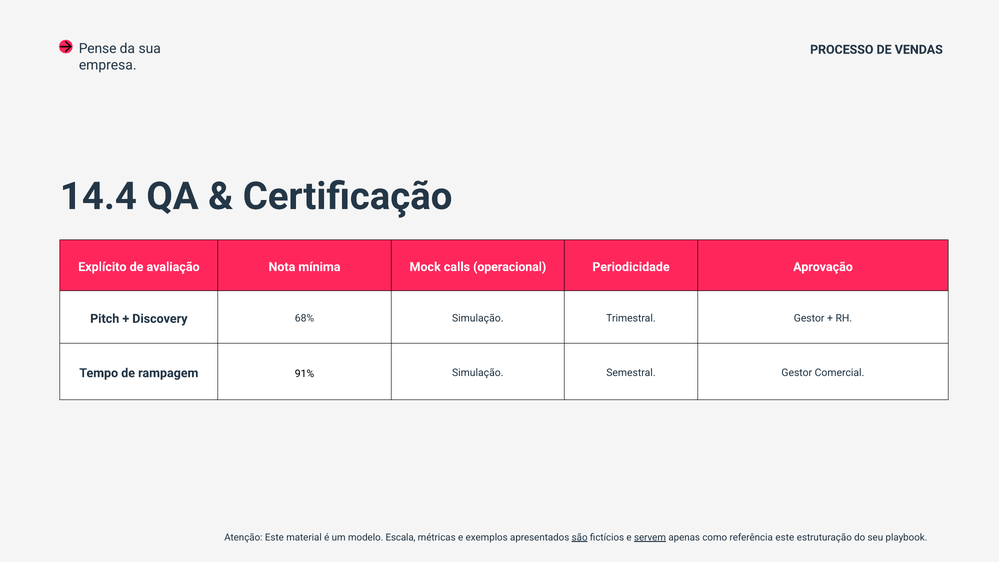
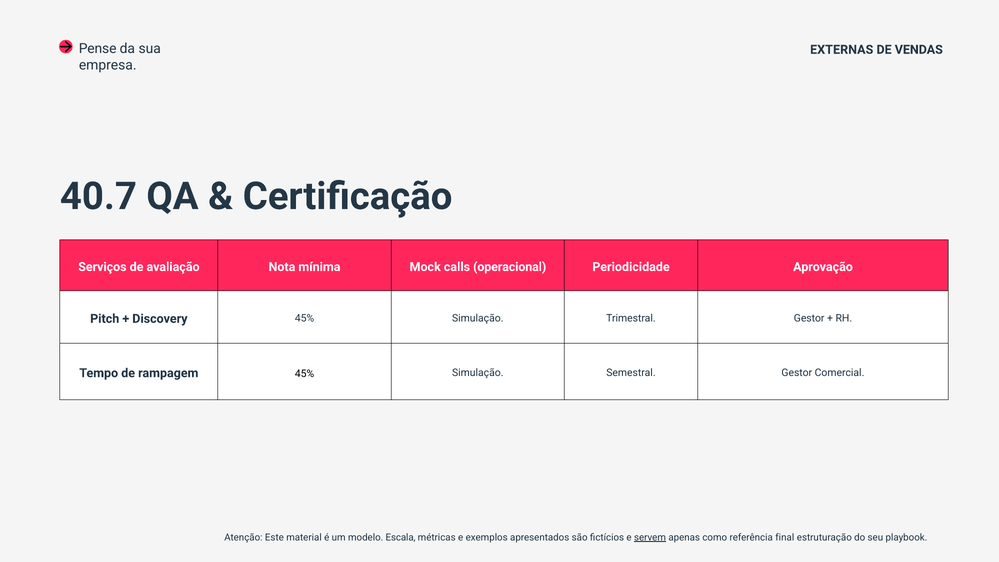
PROCESSO: PROCESSO -> EXTERNAS (842, 50)
14.4: 14.4 -> 40.7 (98, 196)
Explícito: Explícito -> Serviços (102, 267)
Discovery 68%: 68% -> 45% (304, 318)
rampagem 91%: 91% -> 45% (304, 374)
são underline: present -> none (580, 537)
referência este: este -> final (785, 537)
